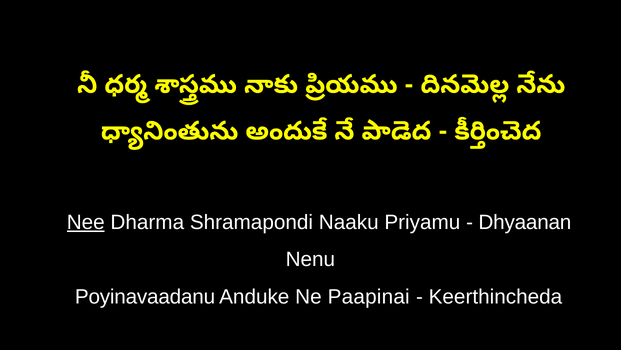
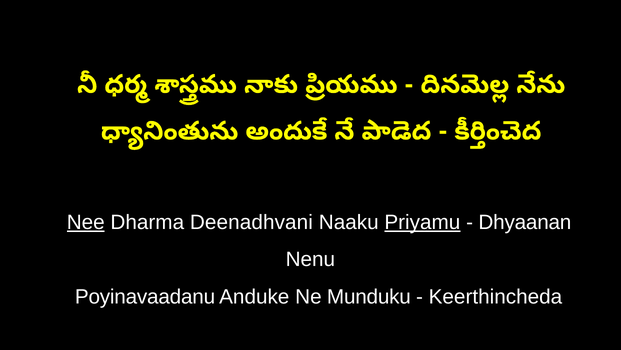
Shramapondi: Shramapondi -> Deenadhvani (251, 222)
Priyamu underline: none -> present (422, 222)
Paapinai: Paapinai -> Munduku (369, 296)
